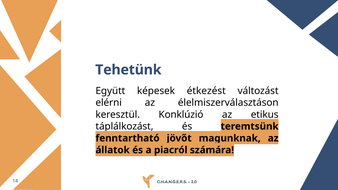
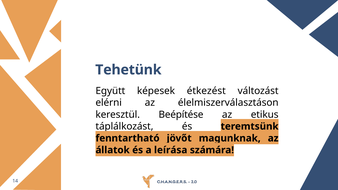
Konklúzió: Konklúzió -> Beépítése (181, 115)
piacról: piacról -> leírása (171, 150)
